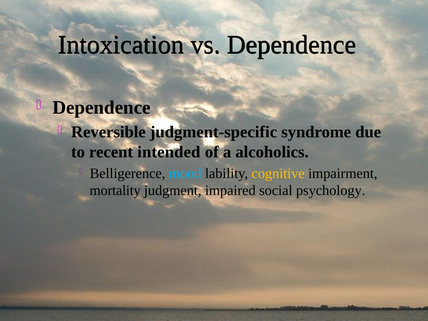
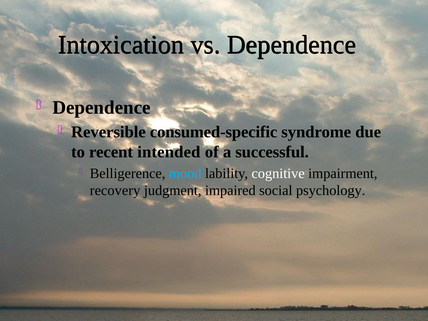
judgment-specific: judgment-specific -> consumed-specific (214, 132)
alcoholics: alcoholics -> successful (272, 152)
cognitive colour: yellow -> white (278, 173)
mortality: mortality -> recovery (115, 190)
